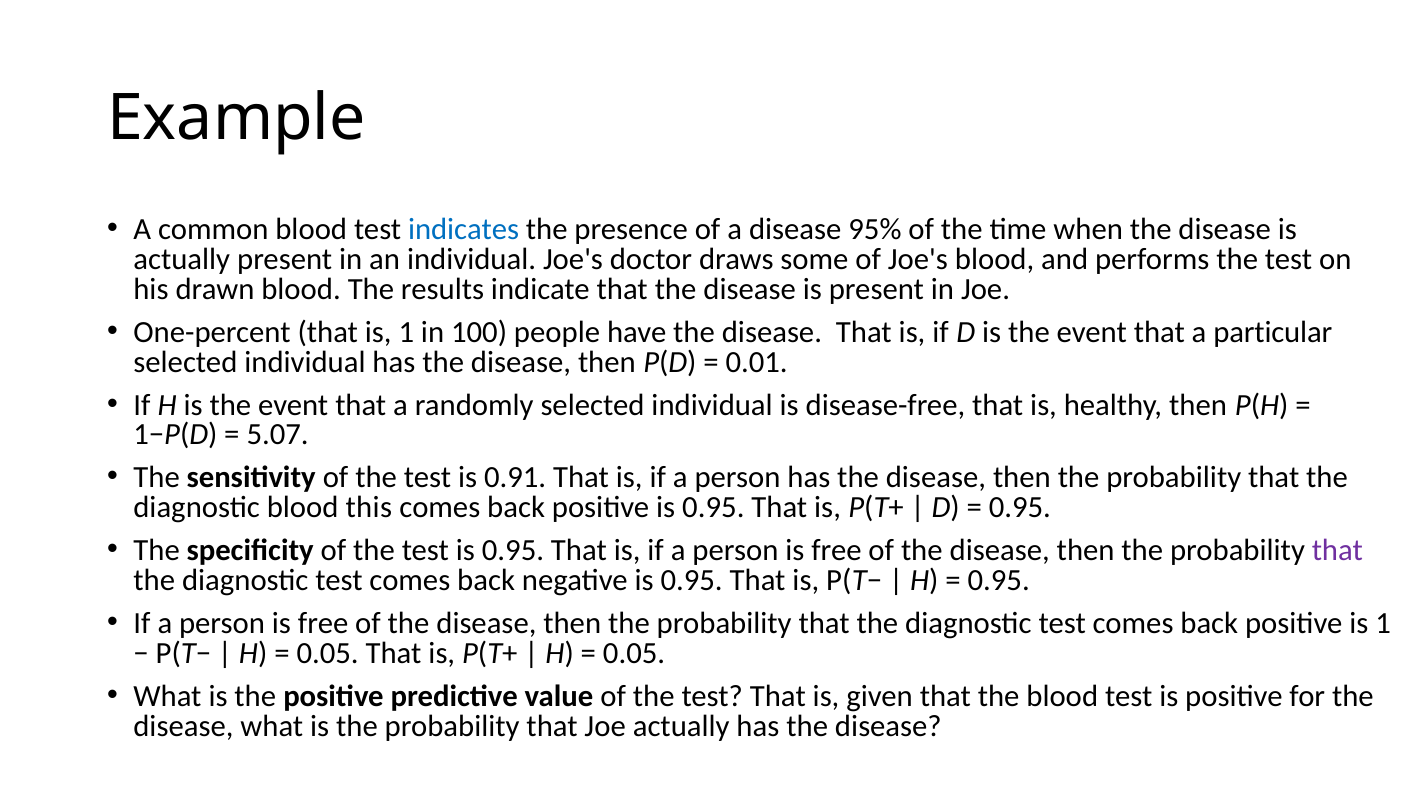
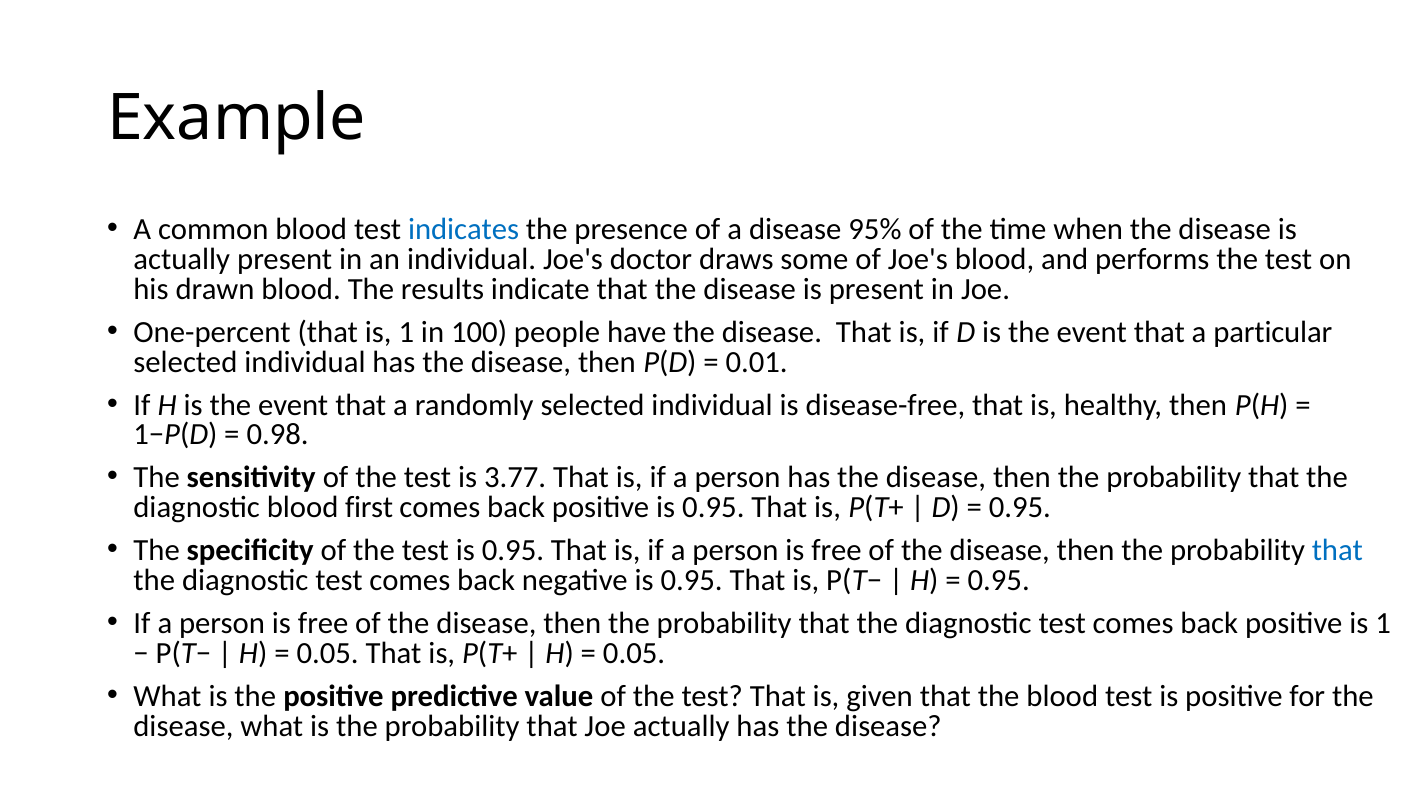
5.07: 5.07 -> 0.98 (278, 435)
0.91: 0.91 -> 3.77 (515, 478)
this: this -> first (369, 508)
that colour: purple -> blue (1337, 551)
